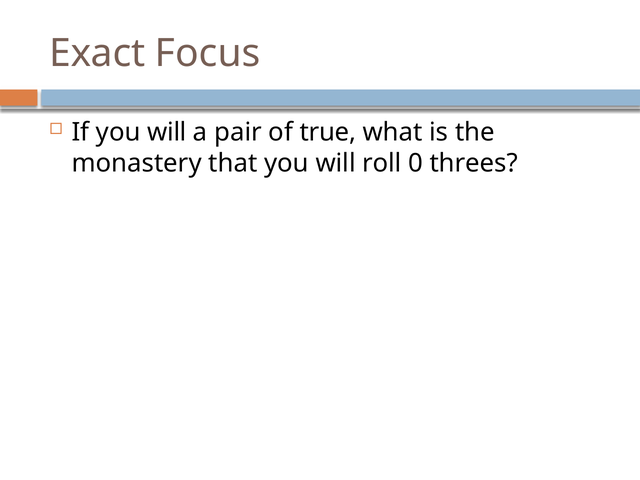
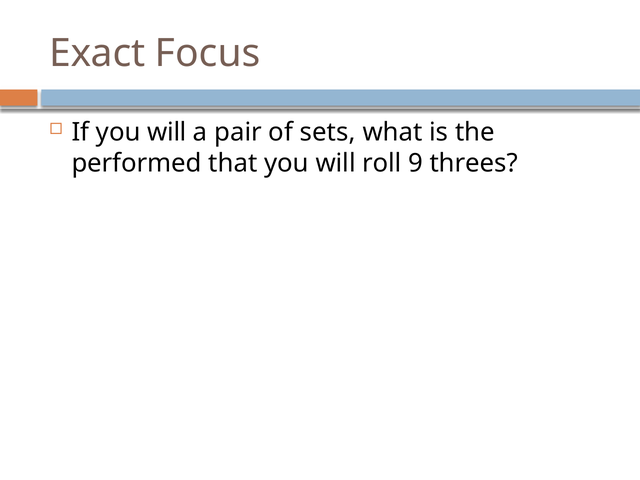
true: true -> sets (328, 132)
monastery: monastery -> performed (137, 163)
0: 0 -> 9 (416, 163)
